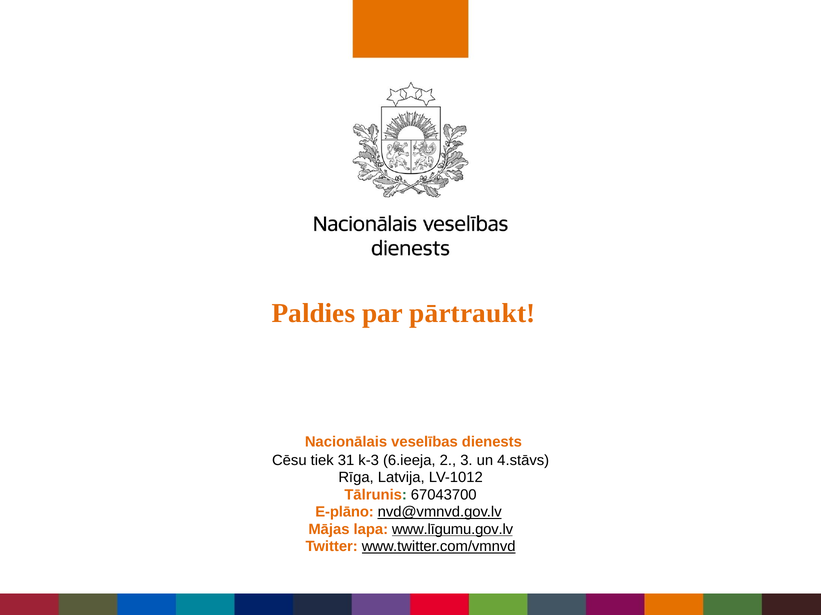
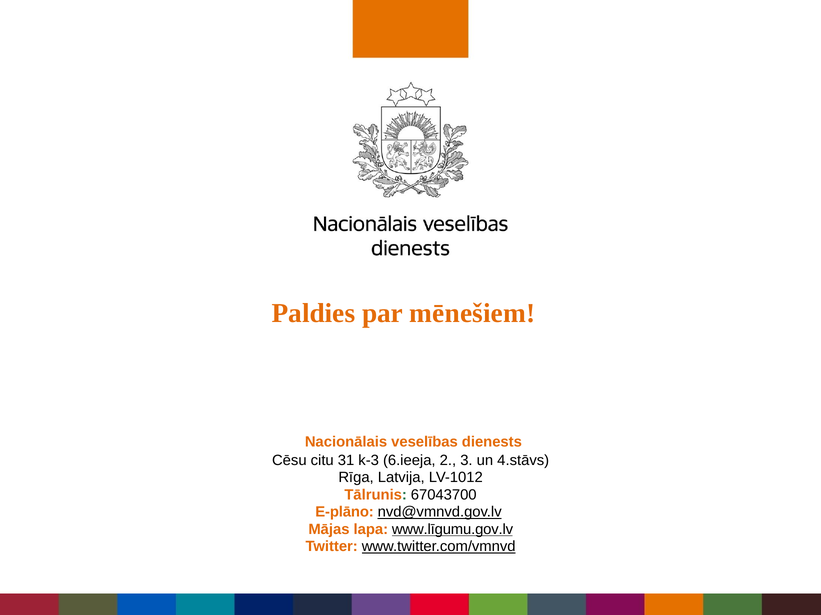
pārtraukt: pārtraukt -> mēnešiem (472, 314)
tiek: tiek -> citu (322, 461)
